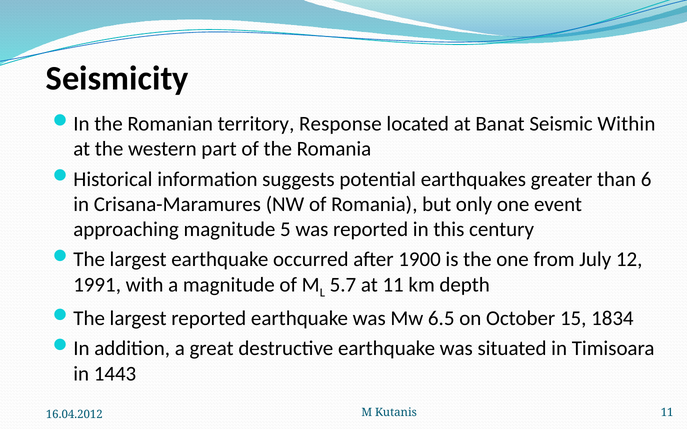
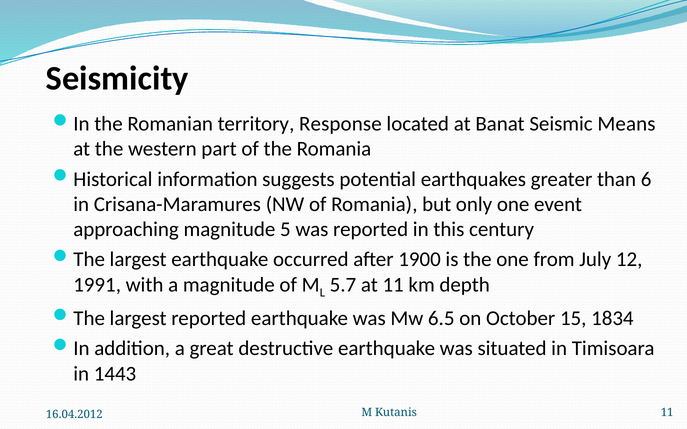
Within: Within -> Means (626, 124)
